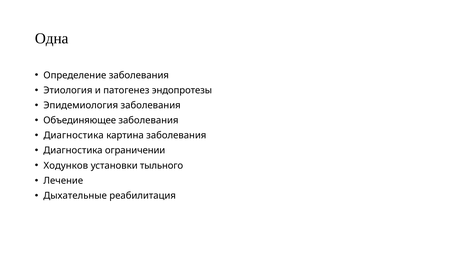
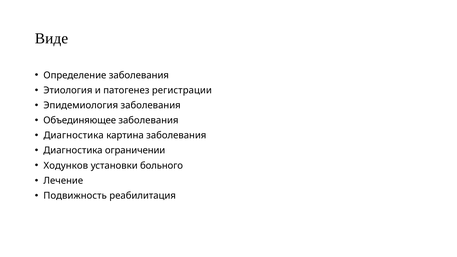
Одна: Одна -> Виде (52, 38)
эндопротезы: эндопротезы -> регистрации (182, 90)
тыльного: тыльного -> больного (162, 166)
Дыхательные: Дыхательные -> Подвижность (75, 196)
